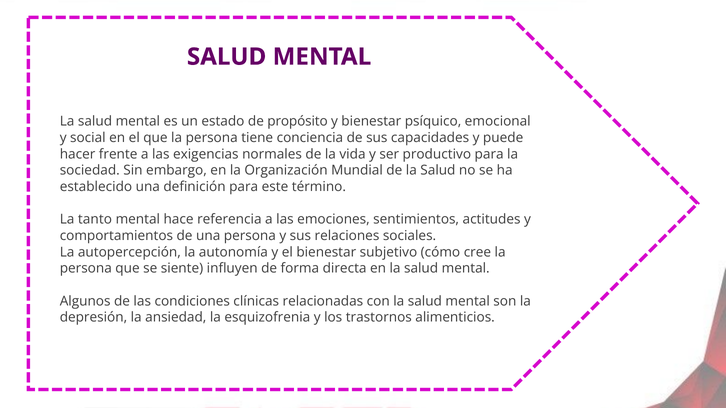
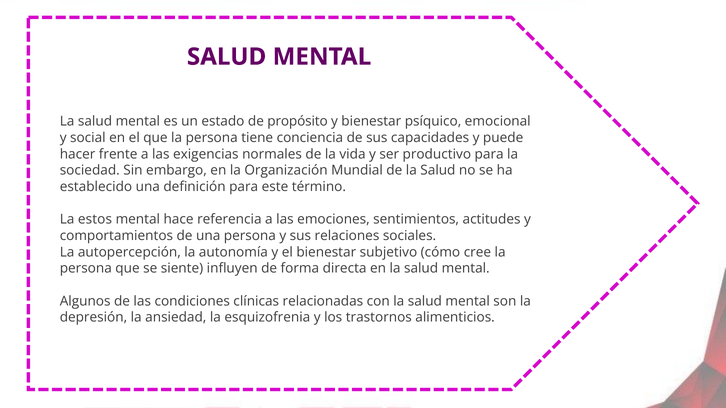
tanto: tanto -> estos (95, 220)
